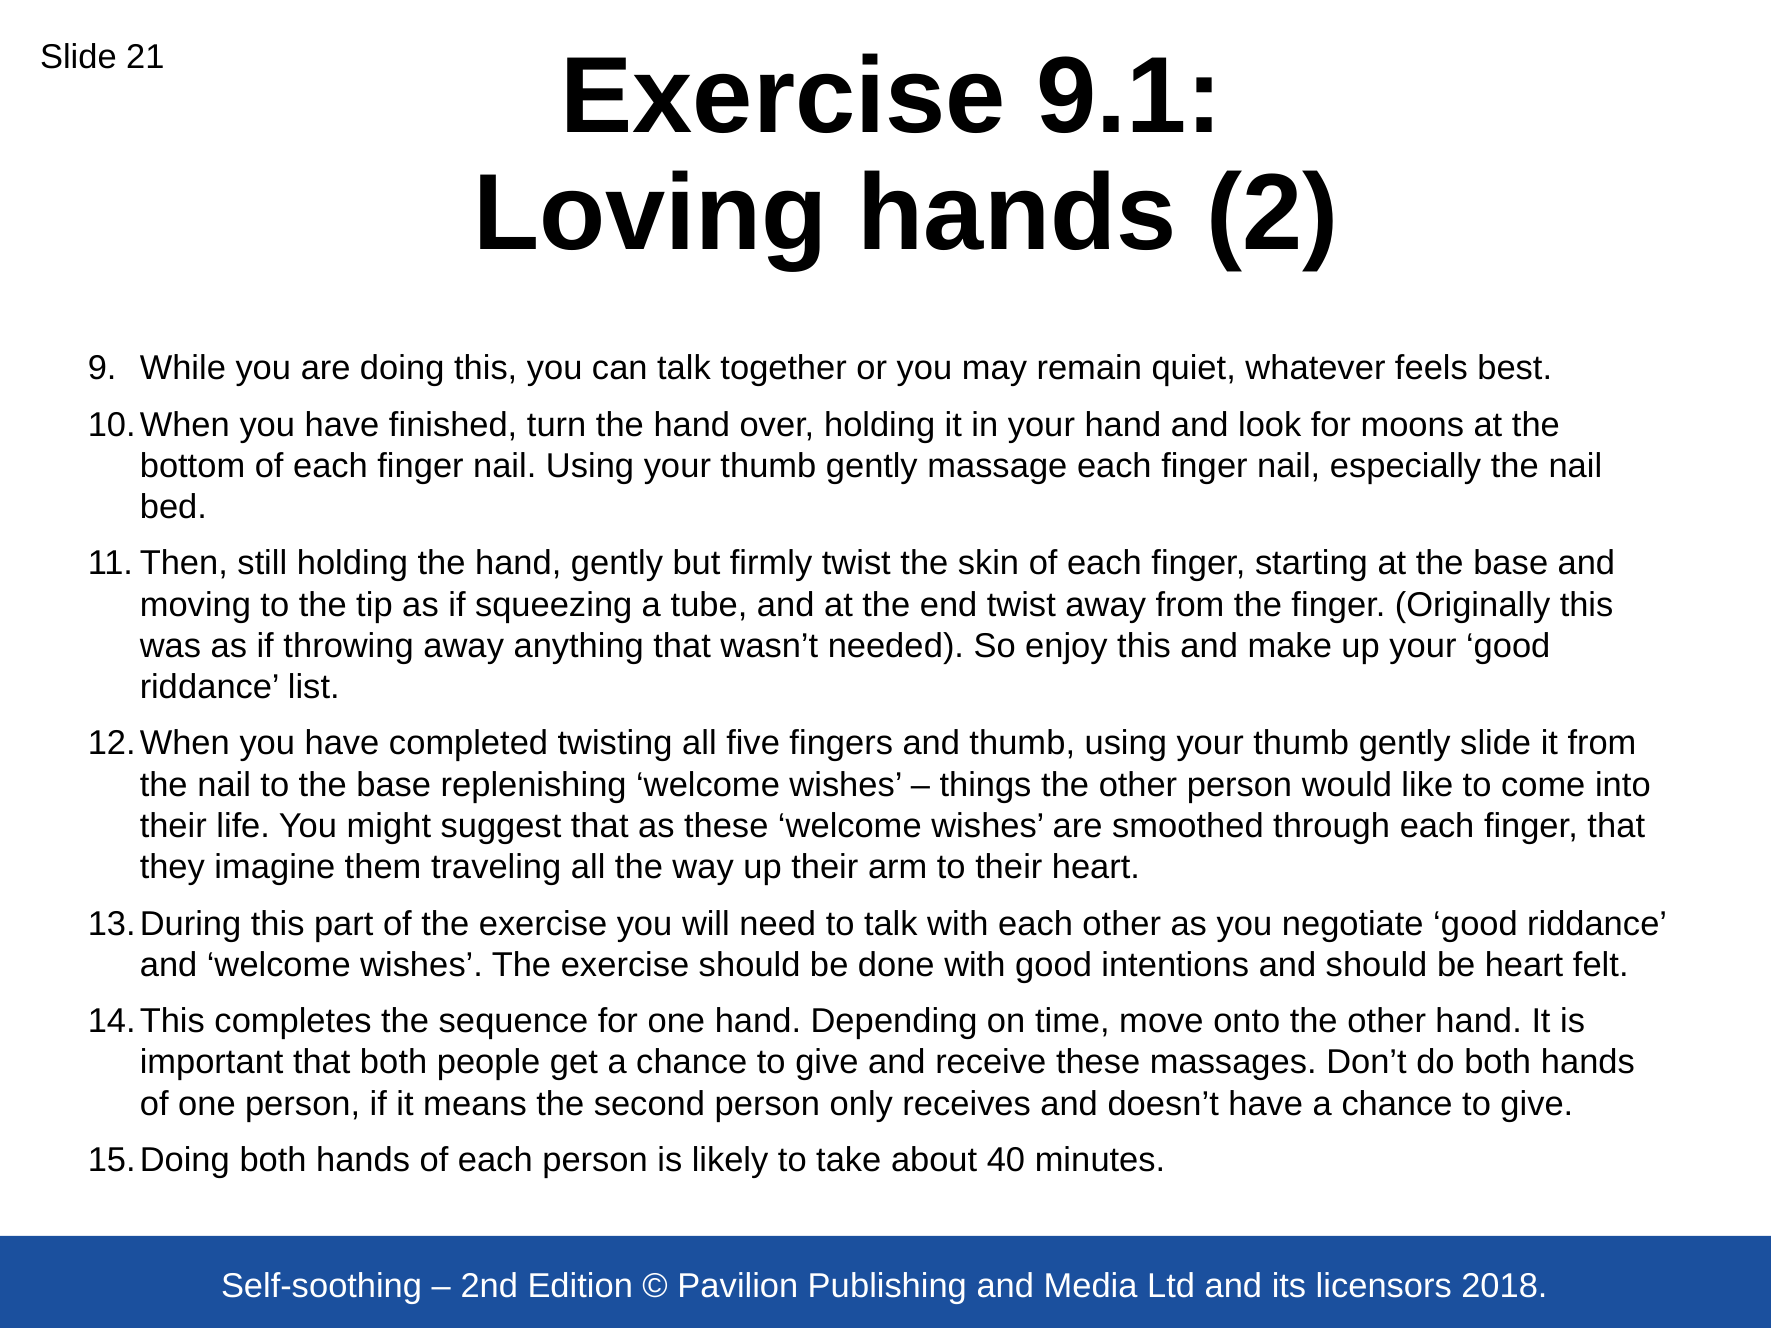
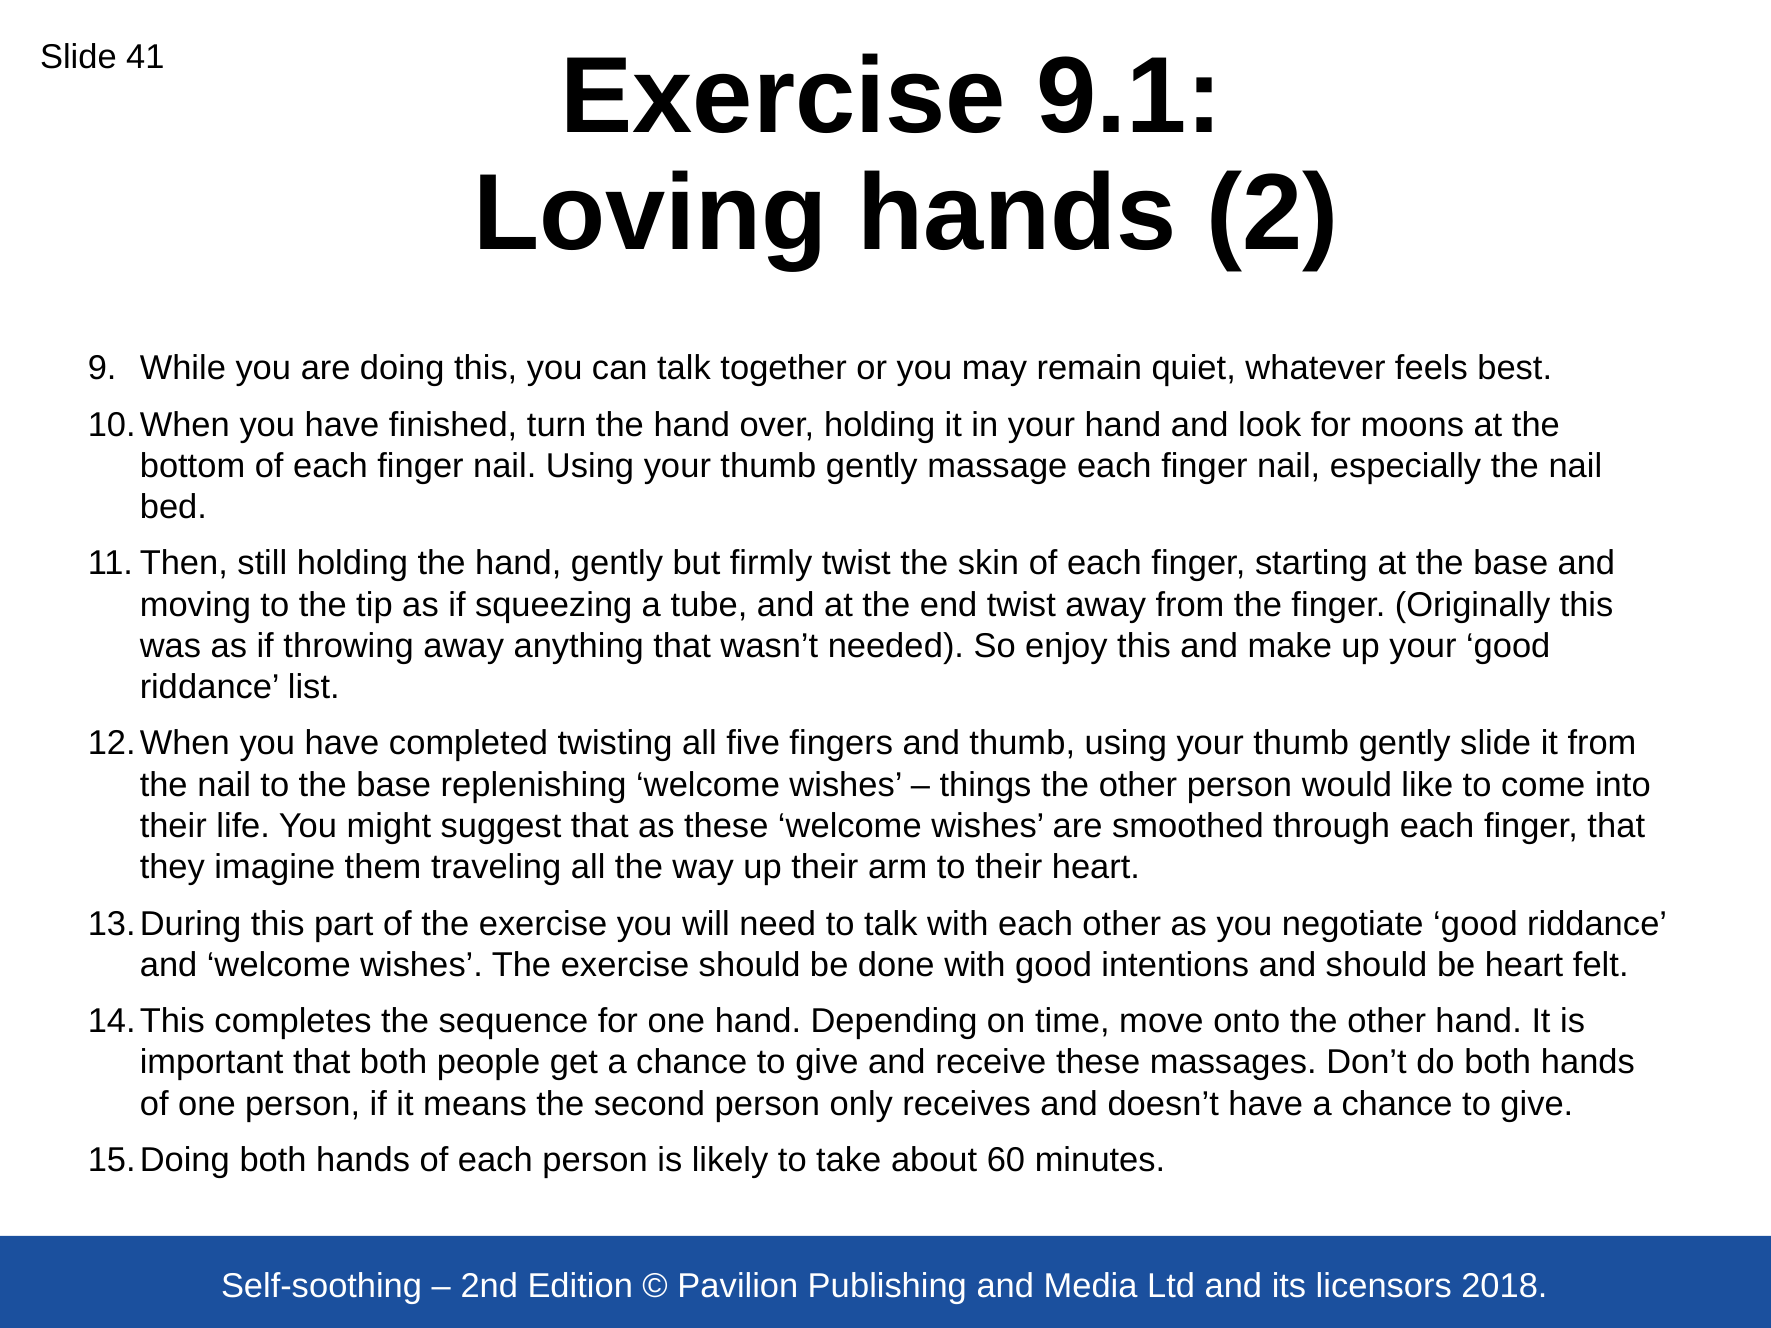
21: 21 -> 41 (145, 58)
40: 40 -> 60 (1006, 1160)
